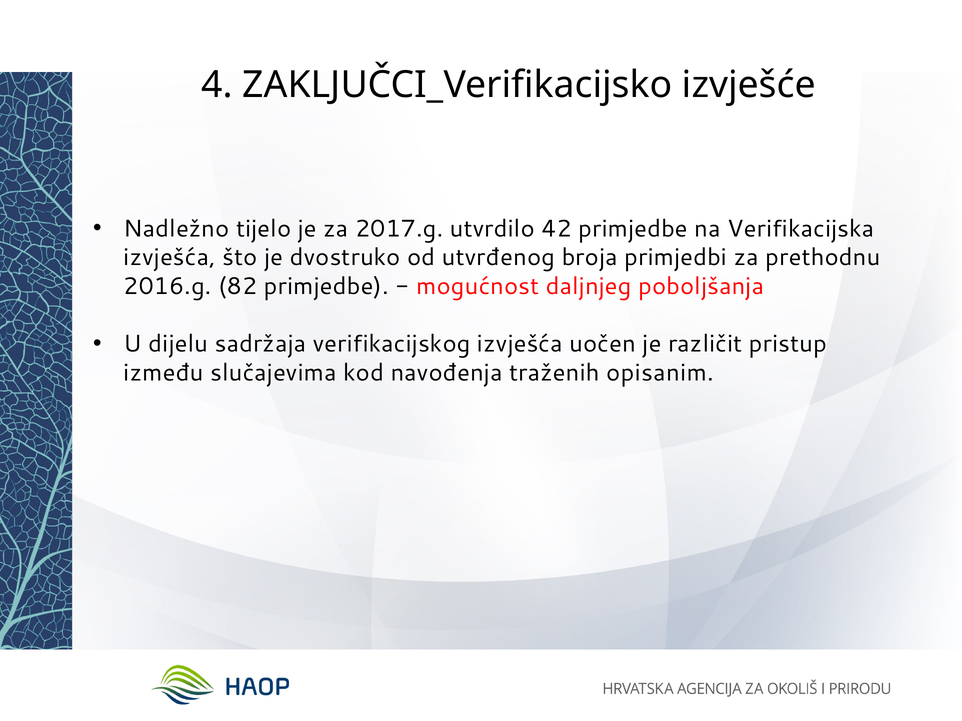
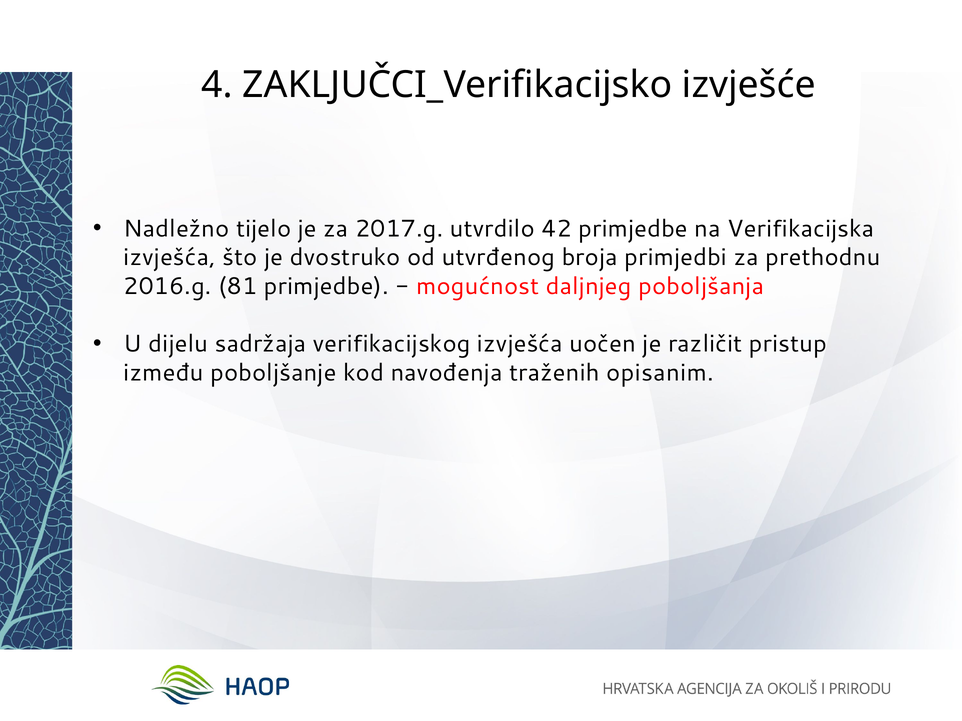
82: 82 -> 81 (238, 287)
slučajevima: slučajevima -> poboljšanje (273, 373)
